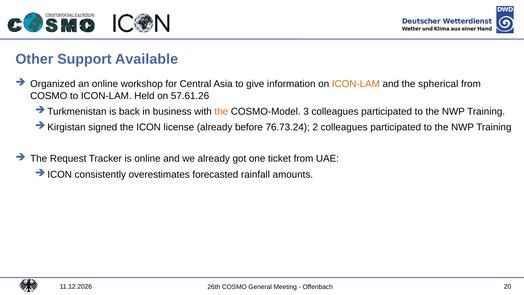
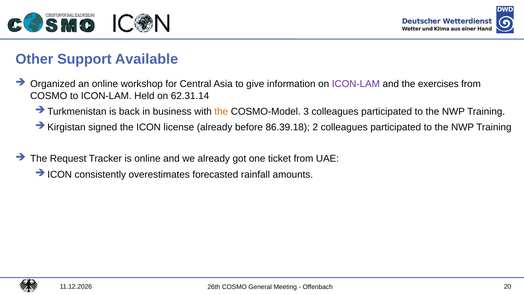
ICON-LAM colour: orange -> purple (356, 84)
spherical: spherical -> exercises (438, 84)
57.61.26: 57.61.26 -> 62.31.14 (190, 96)
76.73.24: 76.73.24 -> 86.39.18 (288, 127)
